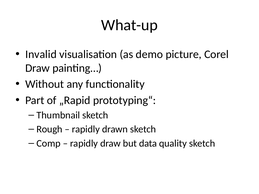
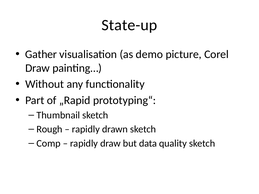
What-up: What-up -> State-up (129, 25)
Invalid: Invalid -> Gather (41, 54)
